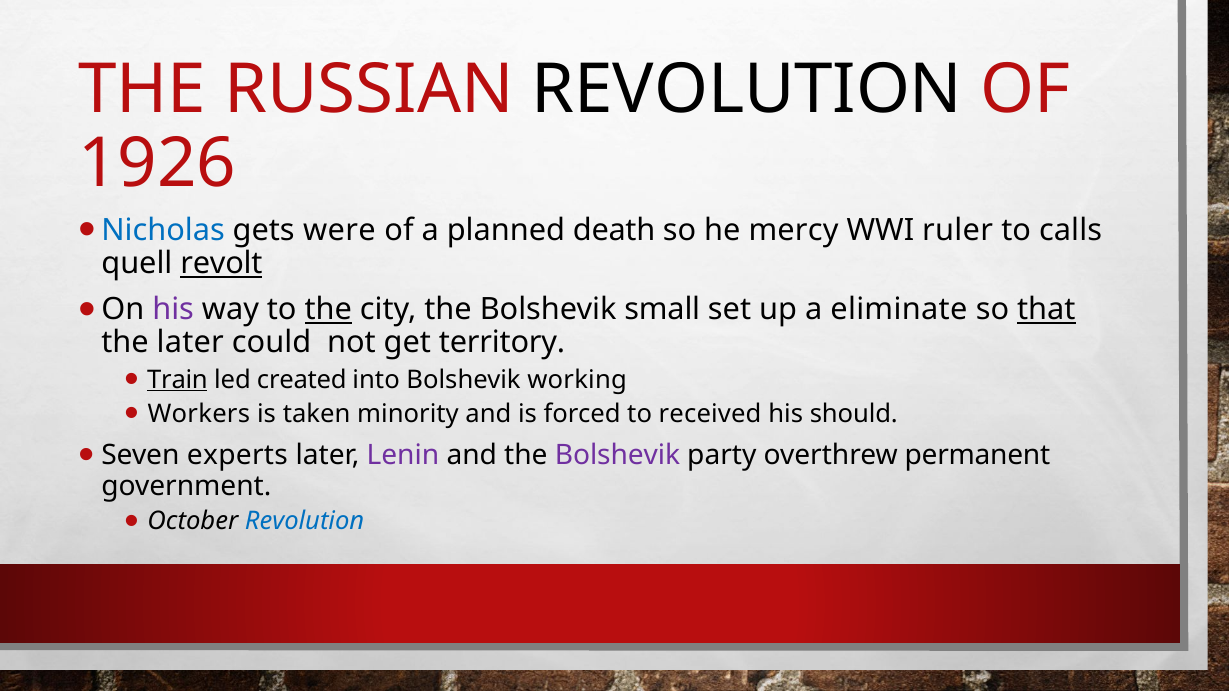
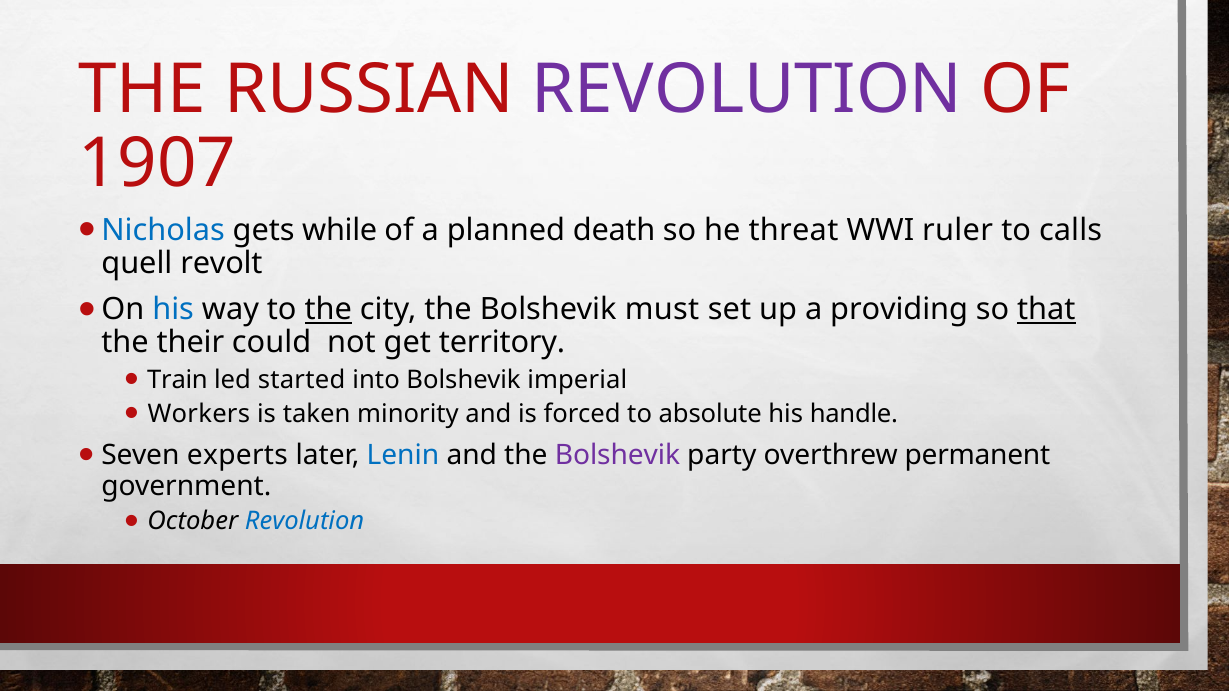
REVOLUTION colour: black -> purple (747, 89)
1926: 1926 -> 1907 (157, 164)
were: were -> while (340, 231)
mercy: mercy -> threat (793, 231)
revolt underline: present -> none (221, 264)
his colour: purple -> blue (173, 310)
small: small -> must (662, 310)
eliminate: eliminate -> providing (899, 310)
the later: later -> their (190, 343)
Train underline: present -> none (178, 380)
created: created -> started (302, 380)
working: working -> imperial (577, 380)
received: received -> absolute (710, 414)
should: should -> handle (854, 414)
Lenin colour: purple -> blue (403, 456)
